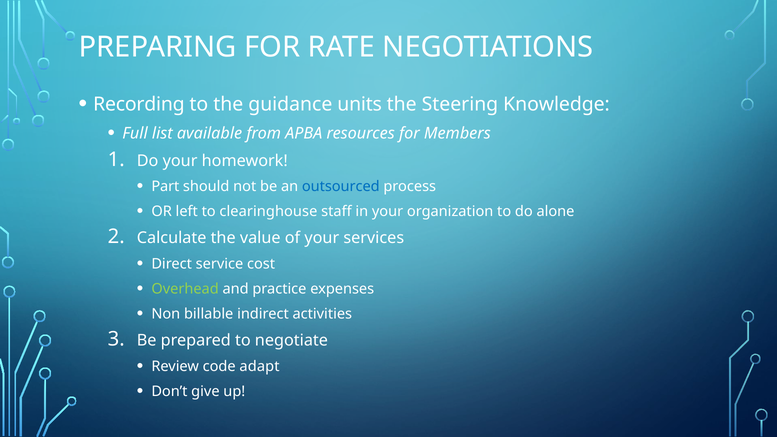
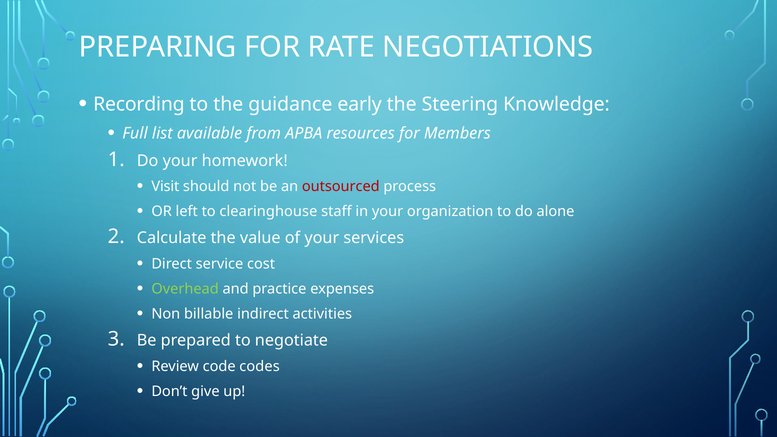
units: units -> early (360, 104)
Part: Part -> Visit (165, 187)
outsourced colour: blue -> red (341, 187)
adapt: adapt -> codes (260, 366)
